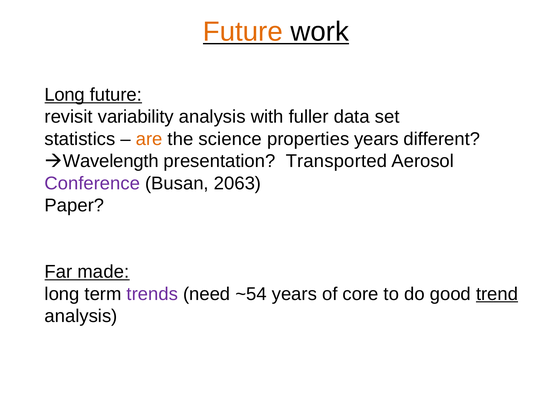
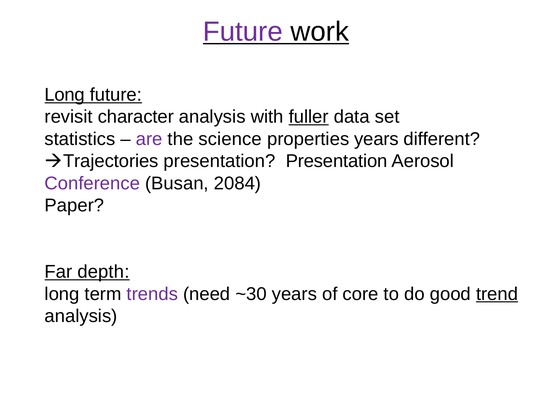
Future colour: orange -> purple (243, 32)
variability: variability -> character (136, 117)
fuller underline: none -> present (309, 117)
are colour: orange -> purple (149, 139)
Wavelength: Wavelength -> Trajectories (111, 161)
presentation Transported: Transported -> Presentation (337, 161)
2063: 2063 -> 2084 (237, 184)
made: made -> depth (103, 272)
~54: ~54 -> ~30 (251, 294)
